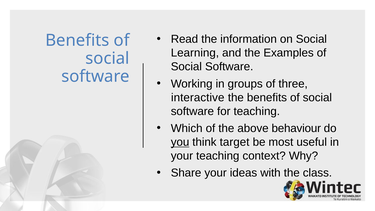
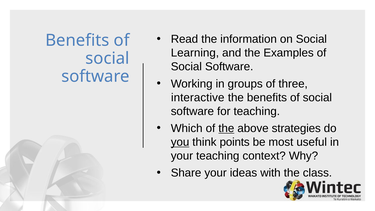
the underline: none -> present (226, 128)
behaviour: behaviour -> strategies (296, 128)
target: target -> points (235, 142)
